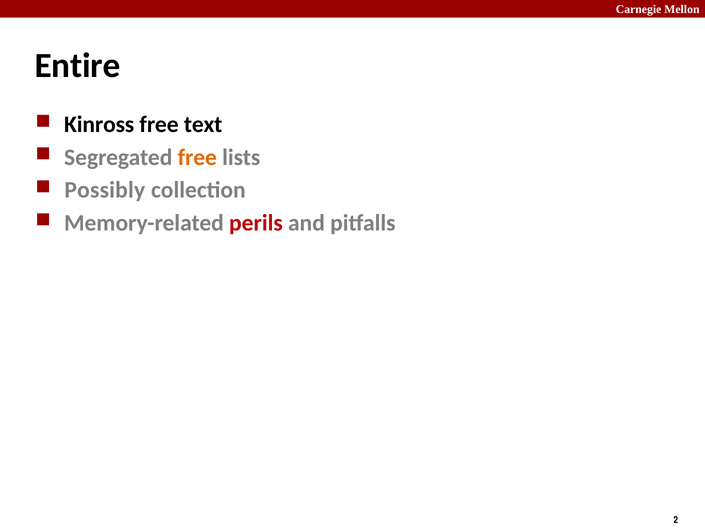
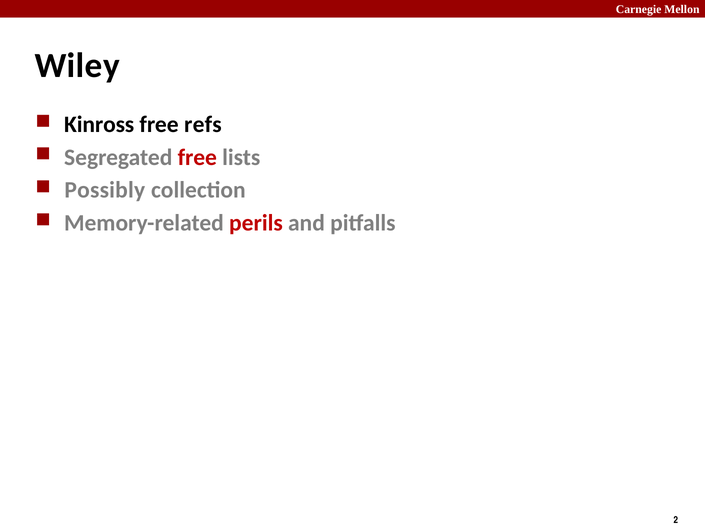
Entire: Entire -> Wiley (77, 65)
text: text -> refs (203, 124)
free colour: orange -> red (197, 157)
